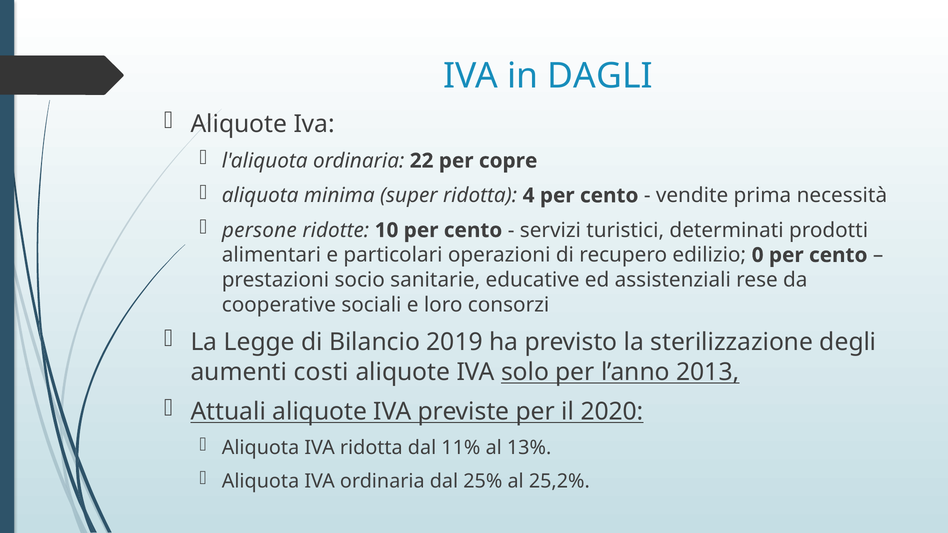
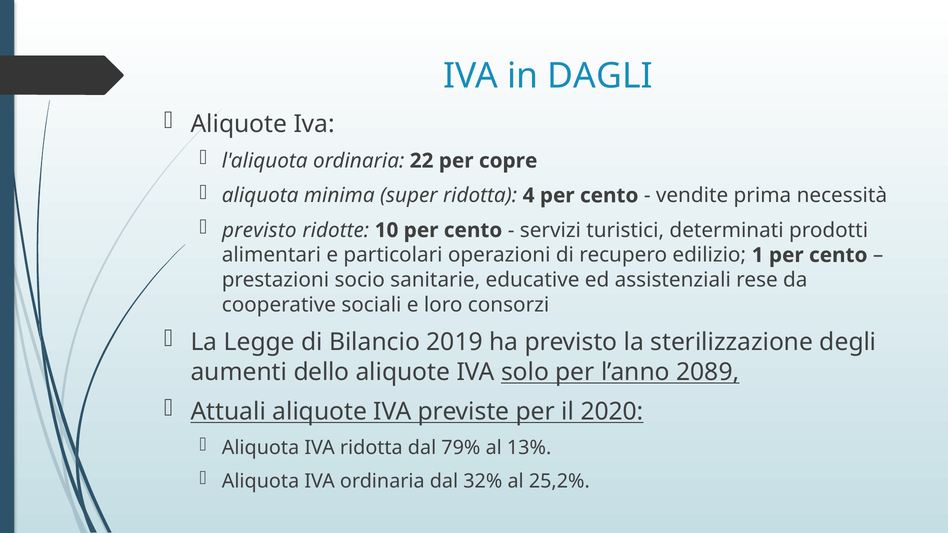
persone: persone -> previsto (259, 230)
0: 0 -> 1 (758, 255)
costi: costi -> dello (321, 372)
2013: 2013 -> 2089 (708, 372)
11%: 11% -> 79% (461, 448)
25%: 25% -> 32% (483, 481)
